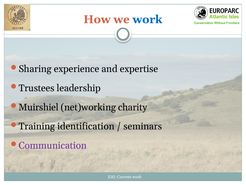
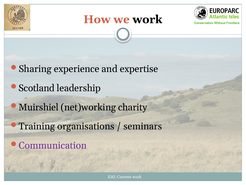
work colour: blue -> black (147, 19)
Trustees: Trustees -> Scotland (37, 88)
identification: identification -> organisations (86, 126)
